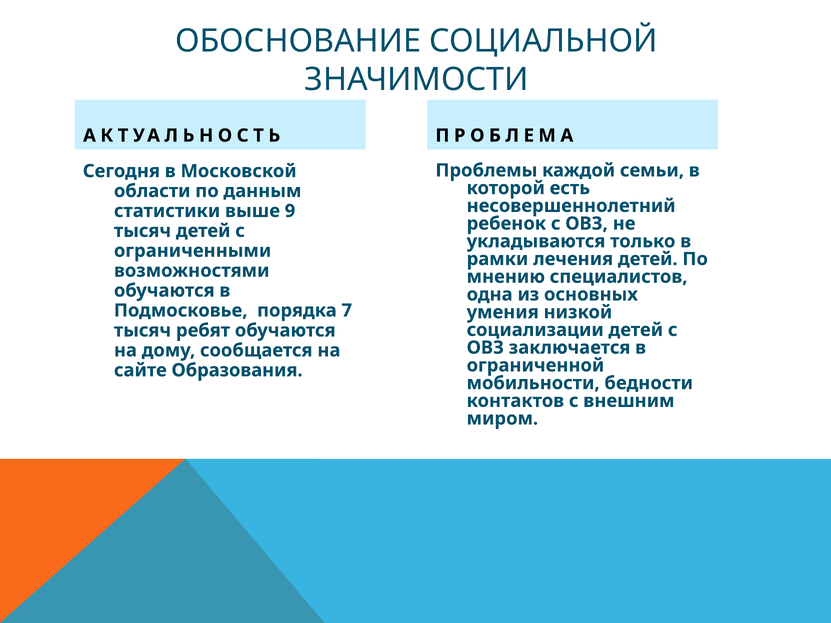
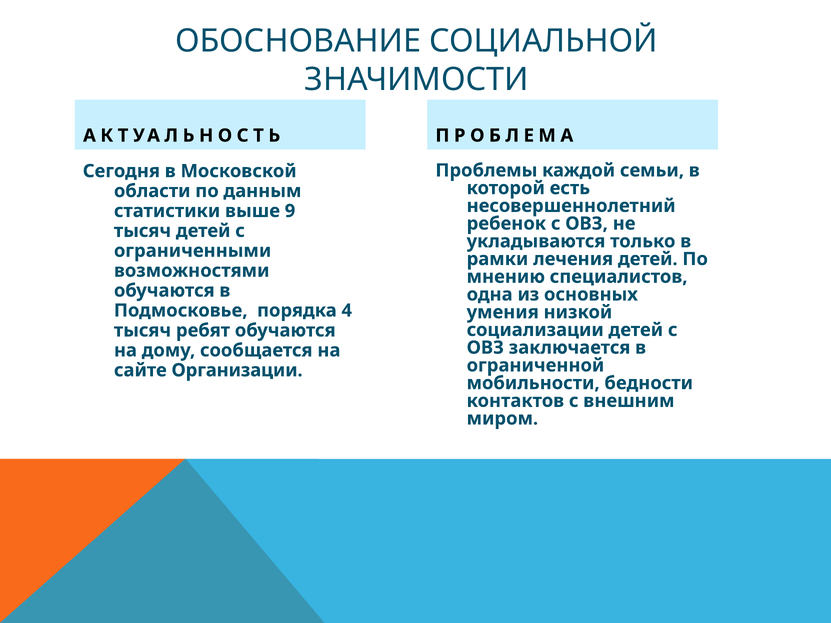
7: 7 -> 4 (347, 311)
Образования: Образования -> Организации (237, 370)
